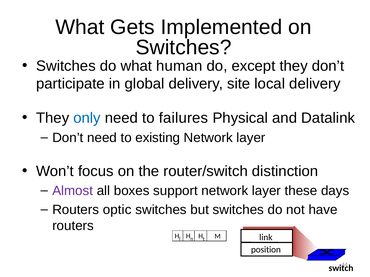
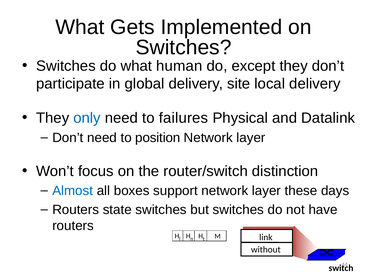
existing: existing -> position (158, 138)
Almost colour: purple -> blue (73, 191)
optic: optic -> state (117, 210)
position: position -> without (266, 250)
